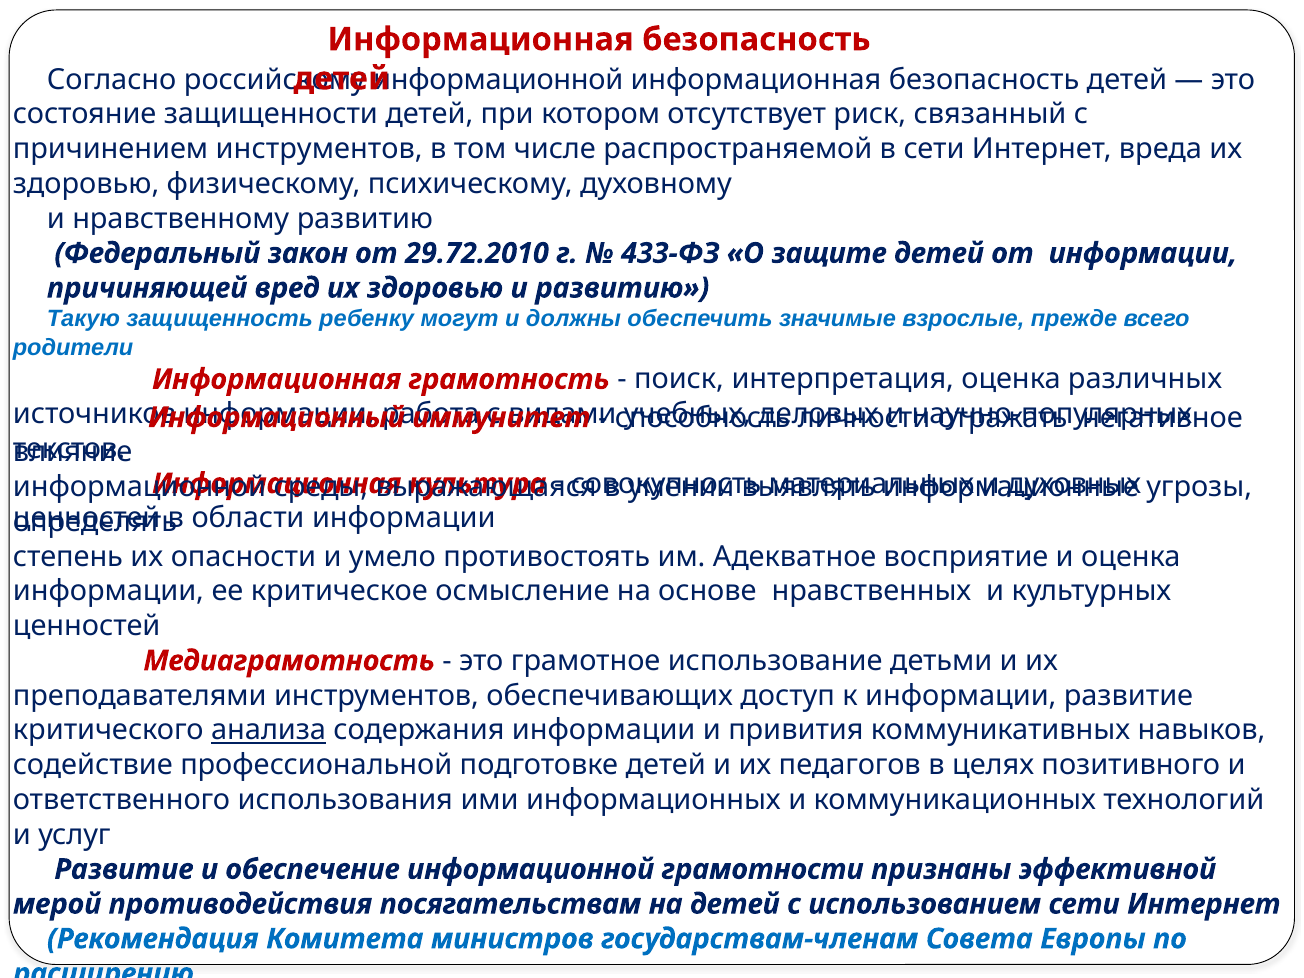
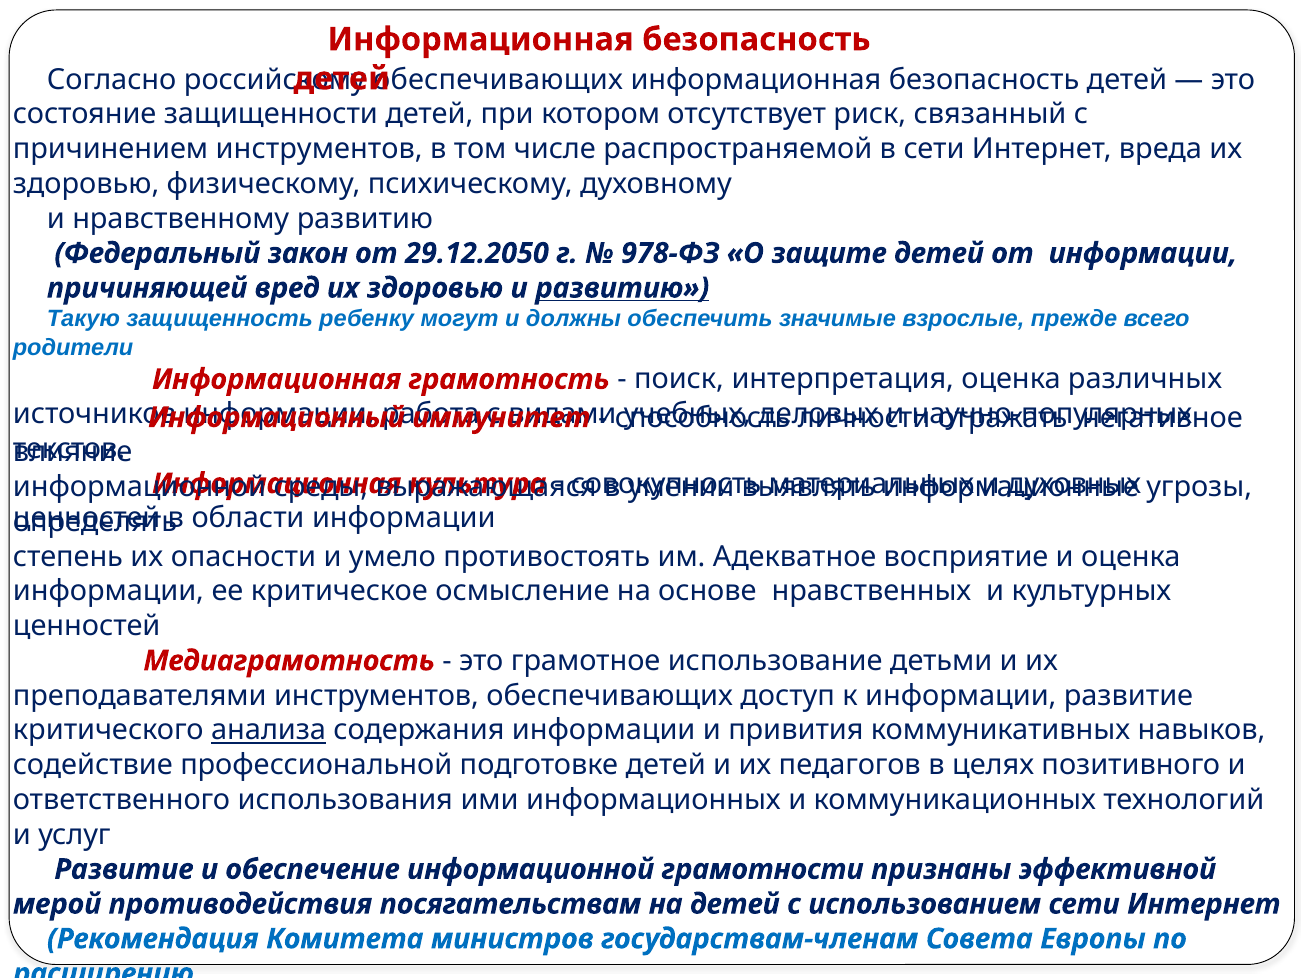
информационной: информационной -> обеспечивающих (498, 80)
29.72.2010: 29.72.2010 -> 29.12.2050 (477, 253)
433-ФЗ: 433-ФЗ -> 978-ФЗ (670, 253)
развитию underline: none -> present (622, 288)
